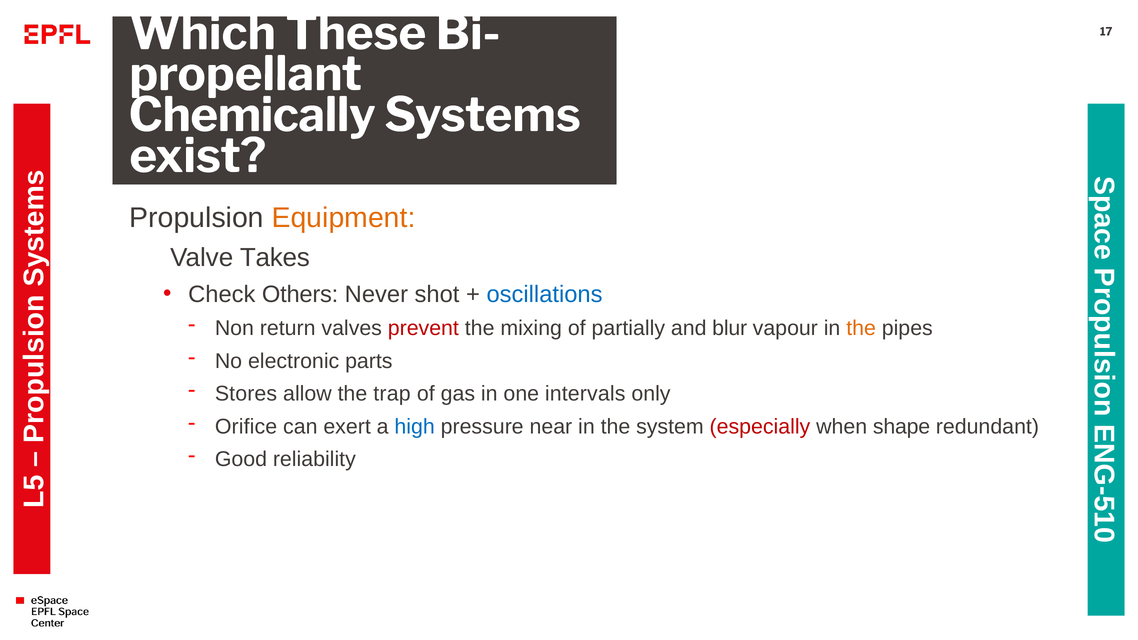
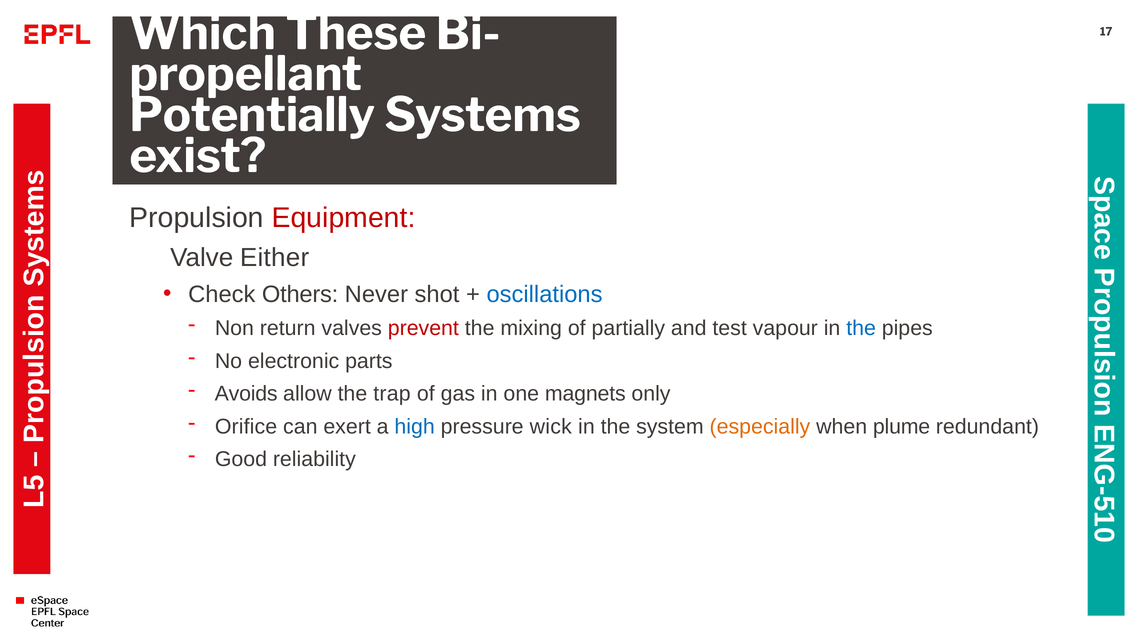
Chemically: Chemically -> Potentially (252, 115)
Equipment colour: orange -> red (344, 218)
Takes: Takes -> Either (275, 258)
blur: blur -> test (730, 328)
the colour: orange -> blue (861, 328)
Stores: Stores -> Avoids (246, 394)
intervals: intervals -> magnets (585, 394)
near: near -> wick (551, 427)
especially colour: red -> orange (760, 427)
shape: shape -> plume (902, 427)
